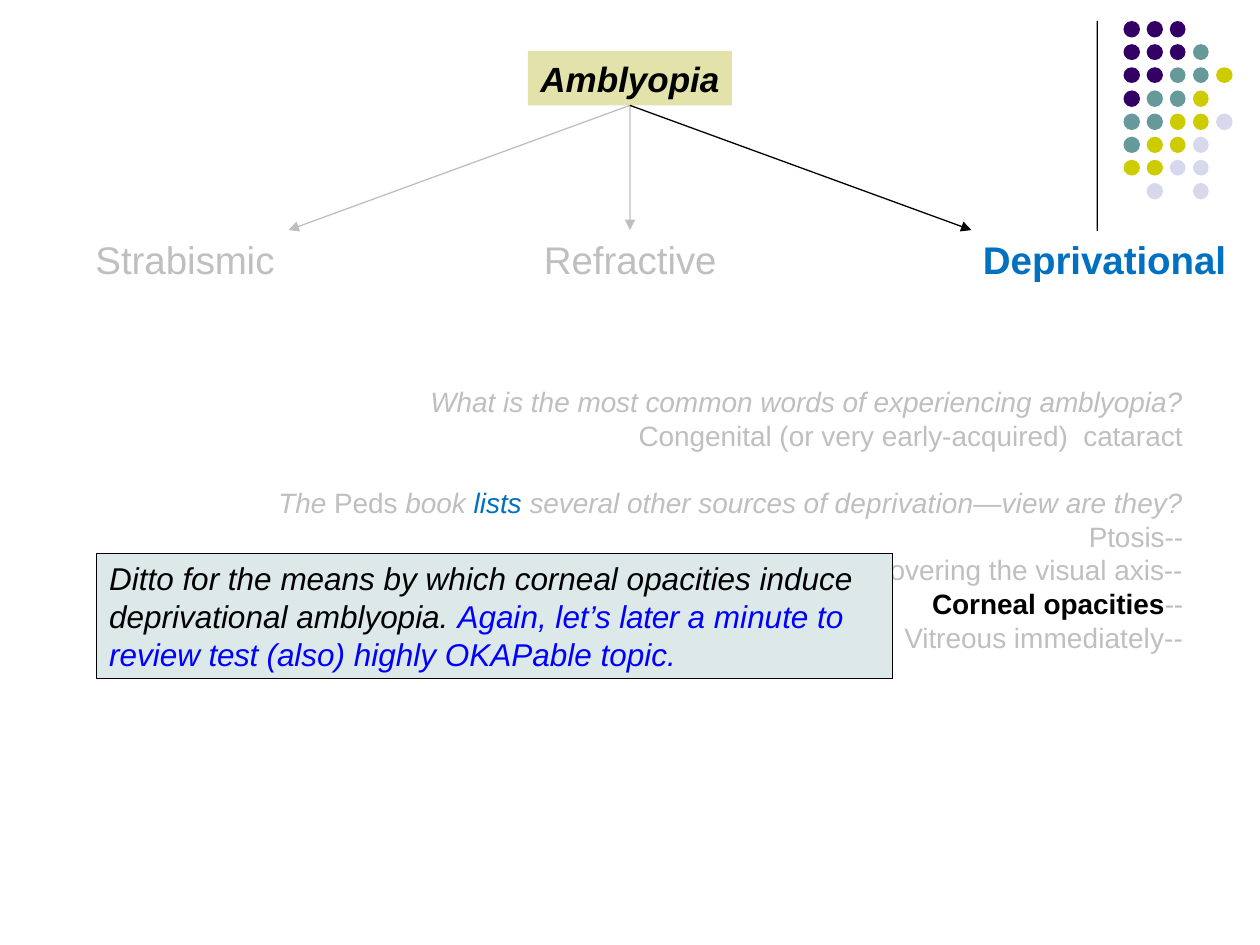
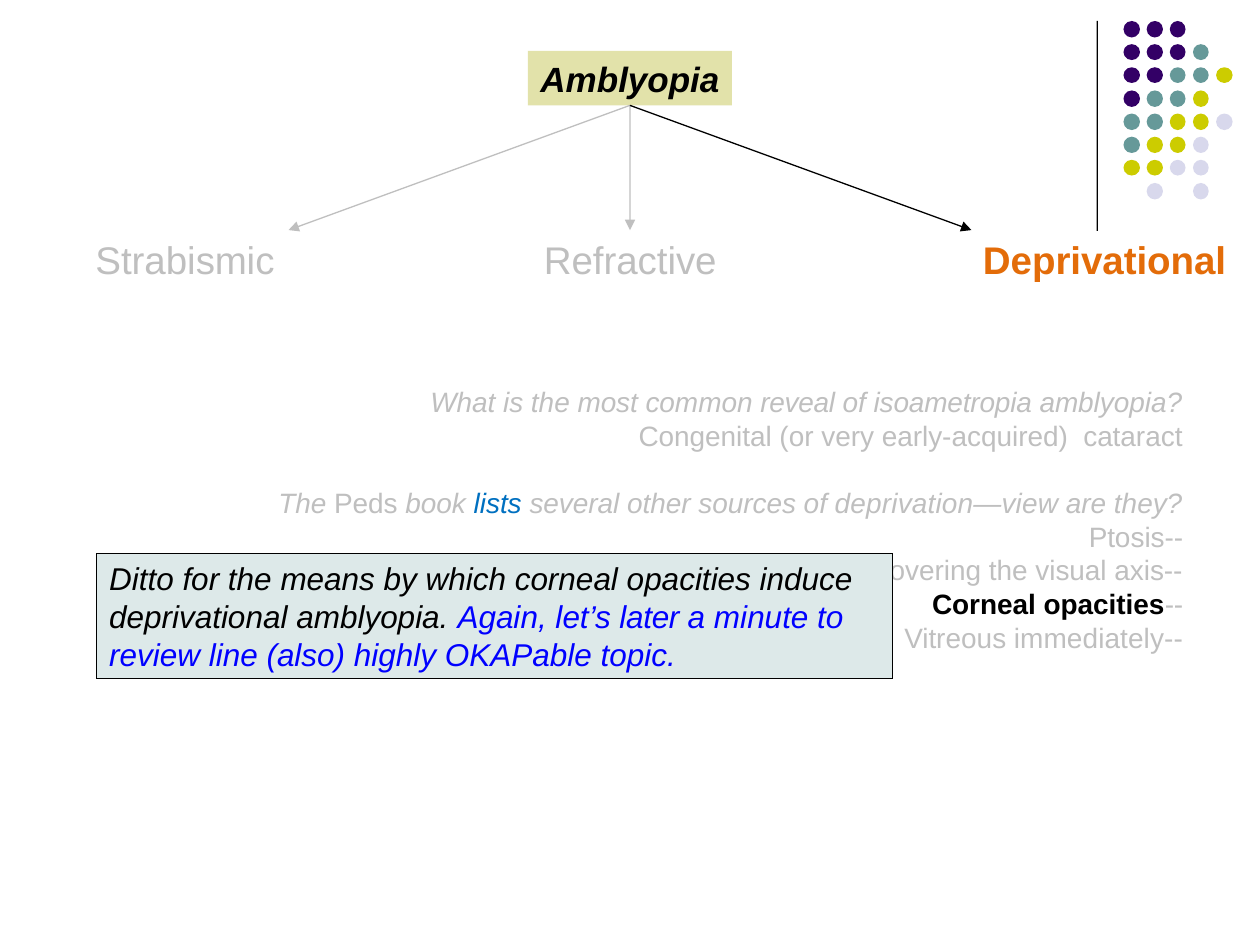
Deprivational colour: blue -> orange (1105, 262)
words: words -> reveal (798, 404)
experiencing: experiencing -> isoametropia (953, 404)
test: test -> line (233, 656)
